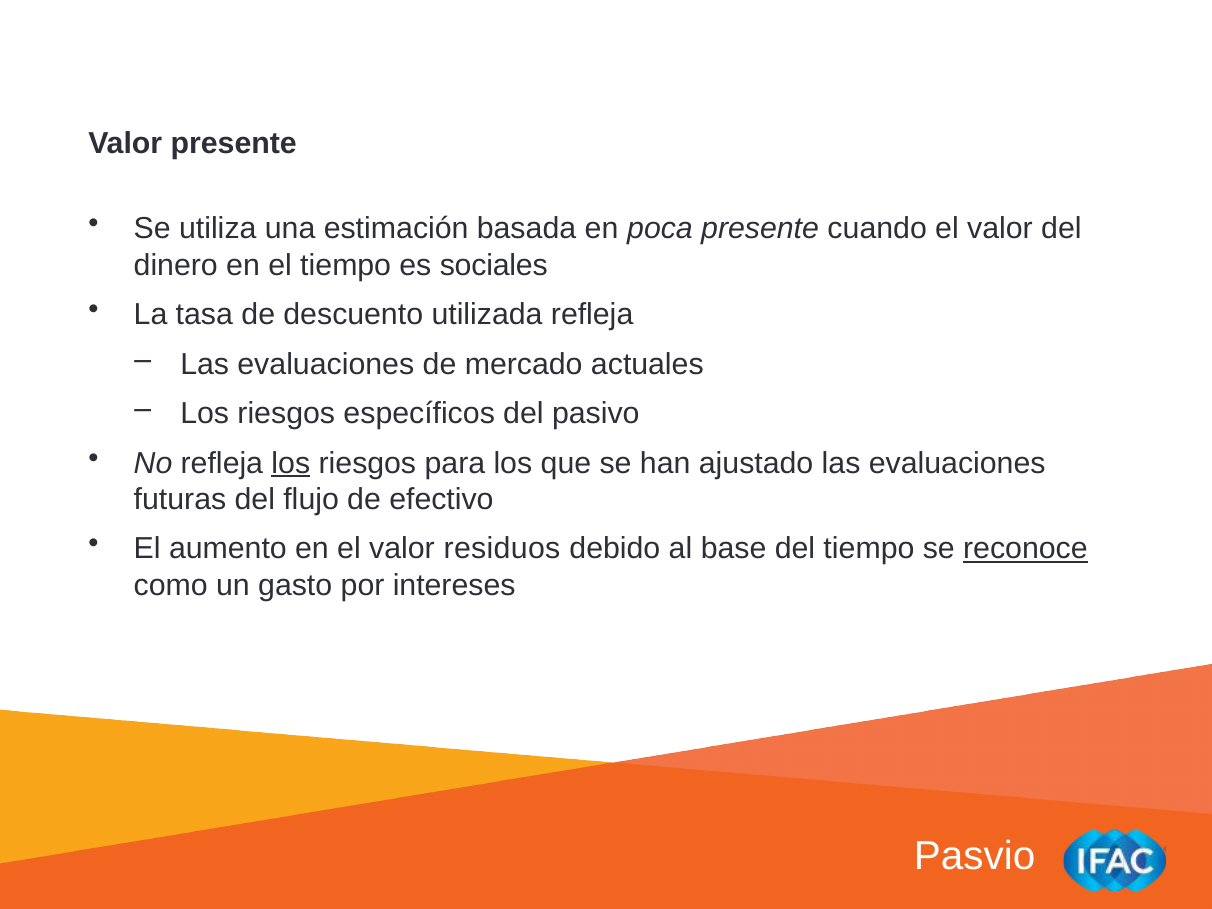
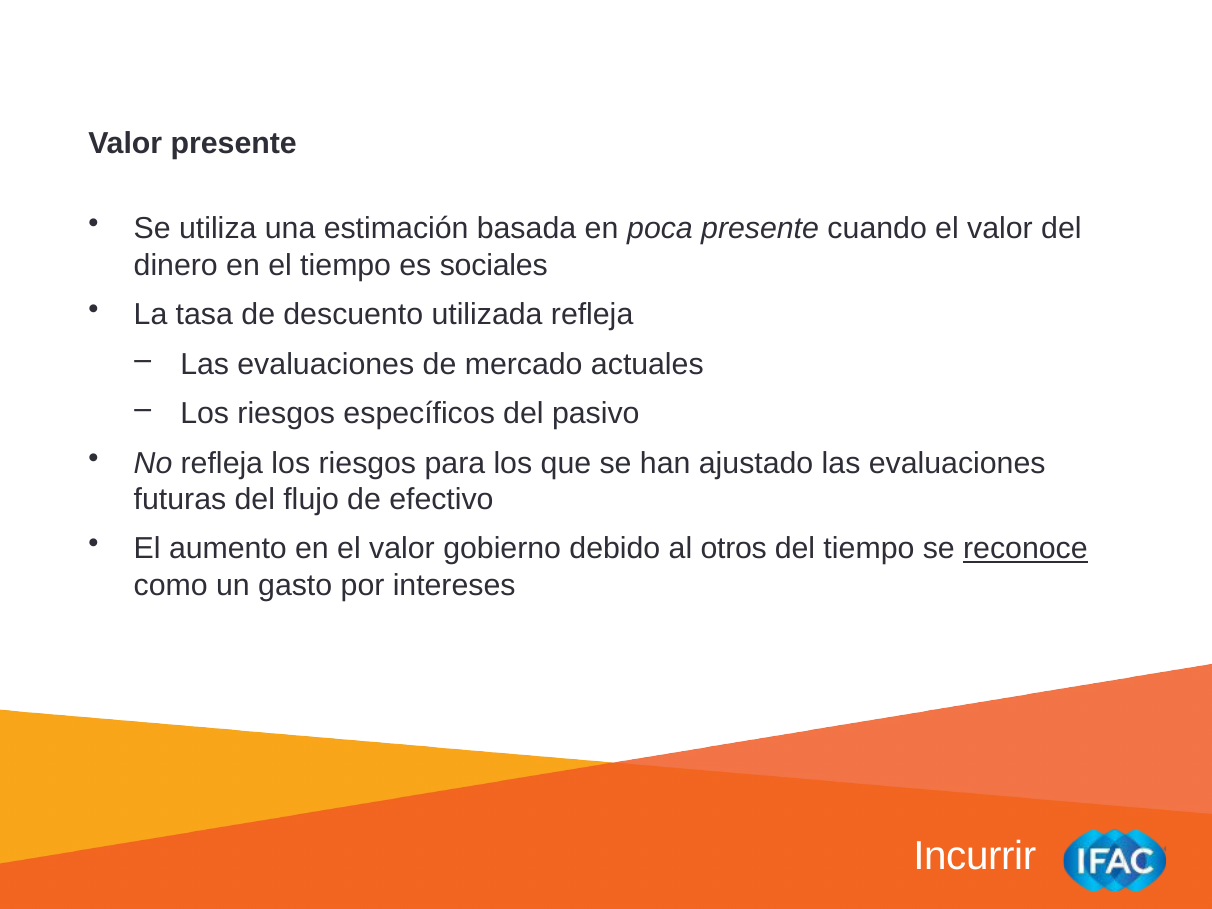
los underline: present -> none (291, 463)
residuos: residuos -> gobierno (502, 549)
base: base -> otros (734, 549)
Pasvio: Pasvio -> Incurrir (975, 856)
